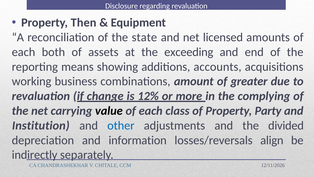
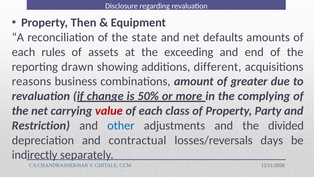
licensed: licensed -> defaults (223, 37)
each both: both -> rules (53, 52)
means: means -> drawn (77, 67)
accounts: accounts -> different (217, 67)
working: working -> reasons (31, 81)
12%: 12% -> 50% (148, 96)
value colour: black -> red (109, 111)
Institution: Institution -> Restriction (41, 125)
information: information -> contractual (138, 140)
align: align -> days (272, 140)
